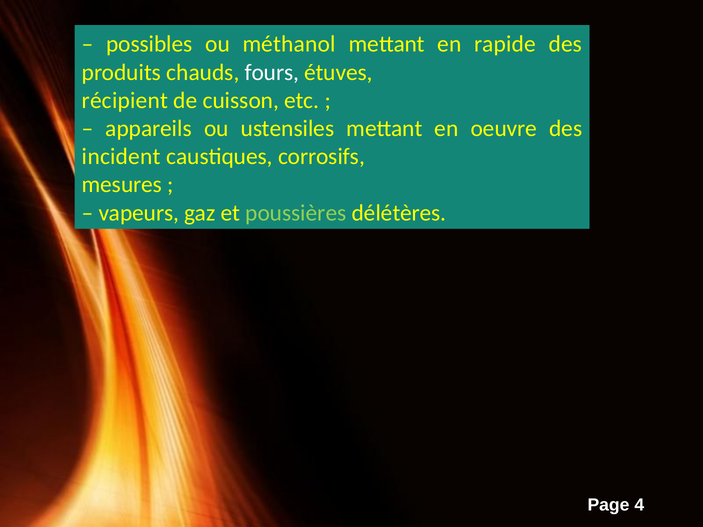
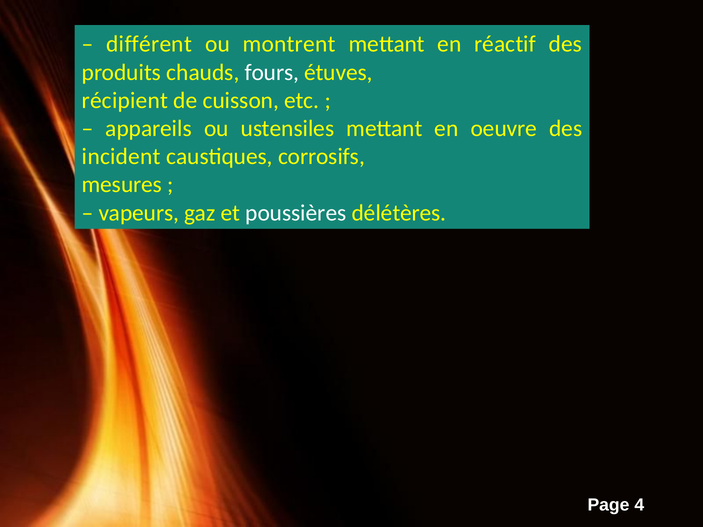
possibles: possibles -> différent (149, 44)
méthanol: méthanol -> montrent (289, 44)
rapide: rapide -> réactif (505, 44)
poussières colour: light green -> white (296, 213)
